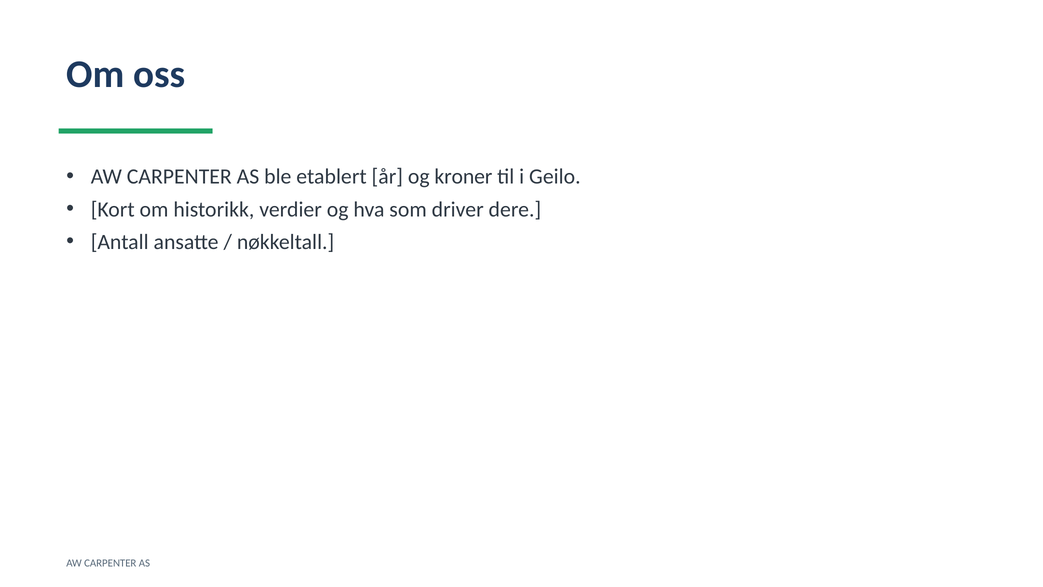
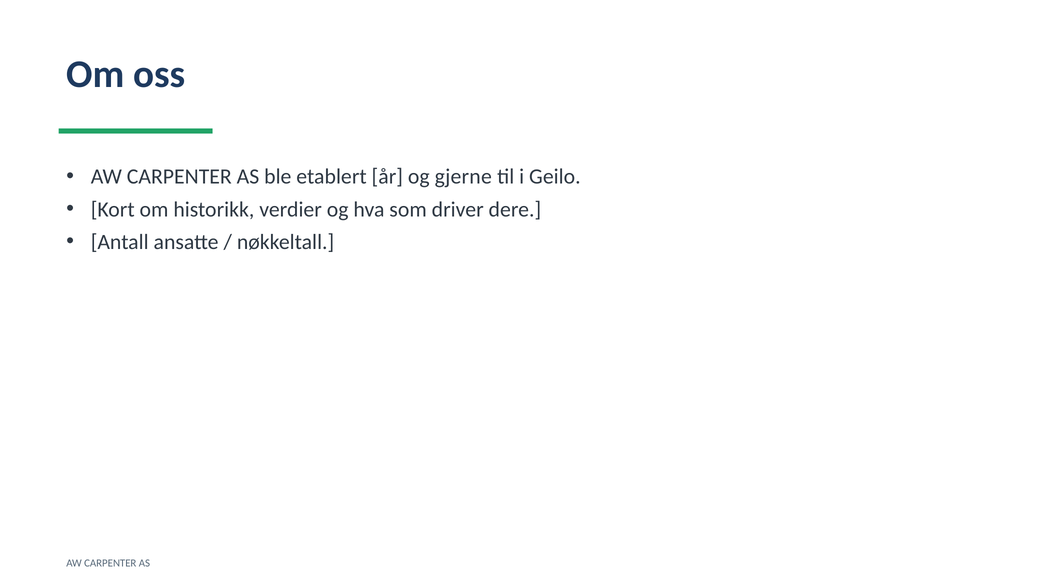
kroner: kroner -> gjerne (463, 177)
